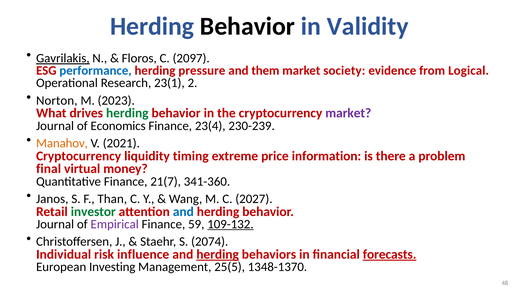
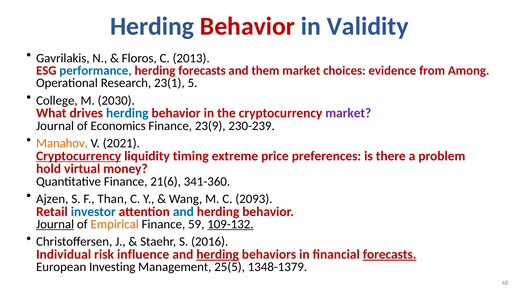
Behavior colour: black -> red (247, 26)
Gavrilakis underline: present -> none (63, 58)
2097: 2097 -> 2013 (191, 58)
herding pressure: pressure -> forecasts (202, 71)
society: society -> choices (344, 71)
Logical: Logical -> Among (469, 71)
2: 2 -> 5 (192, 83)
Norton: Norton -> College (57, 100)
2023: 2023 -> 2030 (116, 100)
herding colour: green -> blue (127, 113)
23(4: 23(4 -> 23(9 (210, 126)
Cryptocurrency underline: none -> present (79, 156)
information: information -> preferences (326, 156)
final: final -> hold (49, 169)
21(7: 21(7 -> 21(6 (166, 181)
Janos: Janos -> Ajzen (52, 199)
2027: 2027 -> 2093 (254, 199)
investor colour: green -> blue (93, 211)
Journal underline: none -> present (55, 224)
Empirical colour: purple -> orange (115, 224)
2074: 2074 -> 2016 (210, 241)
1348-1370: 1348-1370 -> 1348-1379 (277, 267)
